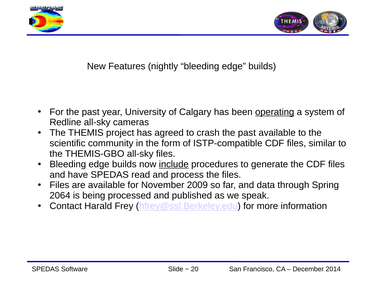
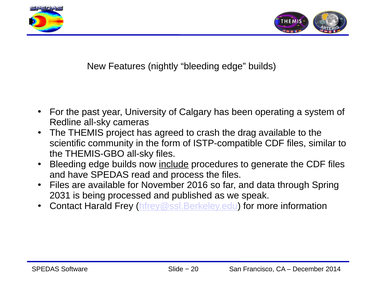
operating underline: present -> none (275, 112)
past: past -> drag (247, 133)
2009: 2009 -> 2016 (197, 185)
2064: 2064 -> 2031 (60, 196)
